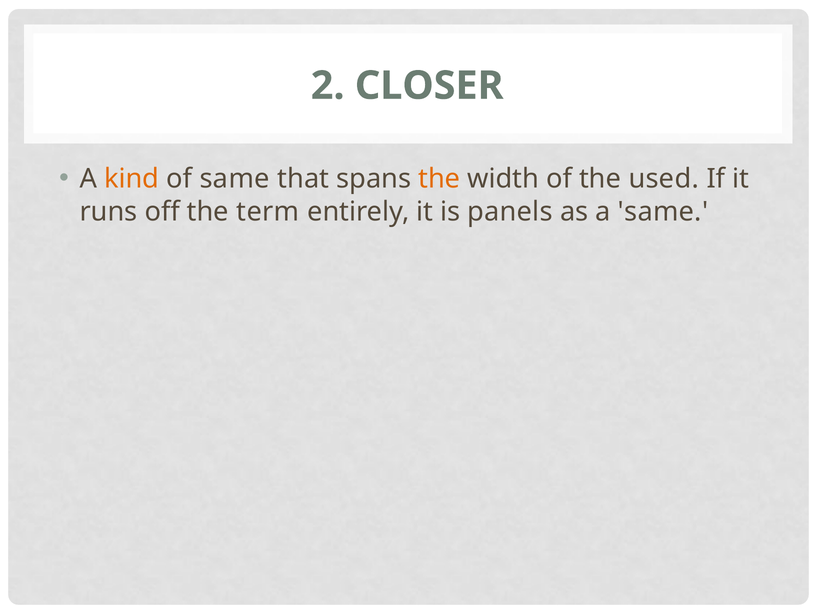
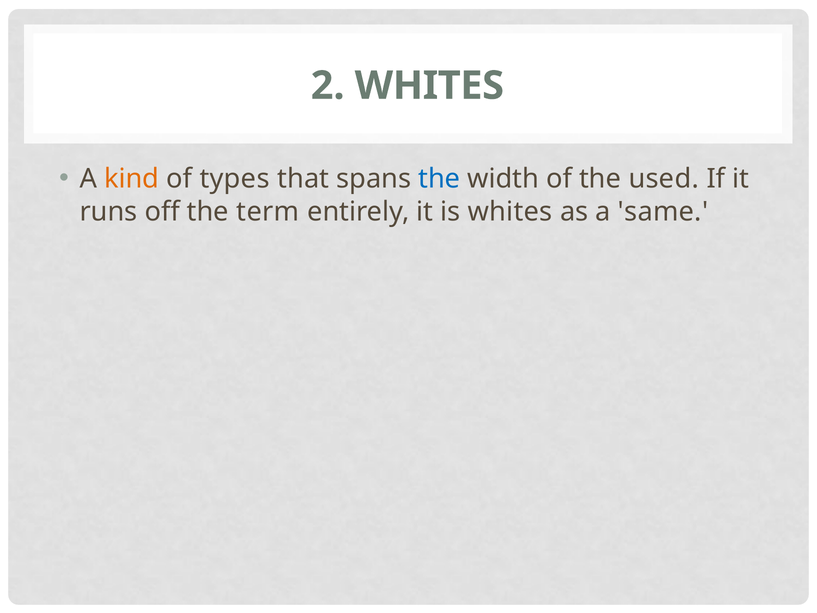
2 CLOSER: CLOSER -> WHITES (429, 86)
of same: same -> types (235, 179)
the colour: orange -> blue (439, 179)
is panels: panels -> whites (510, 212)
